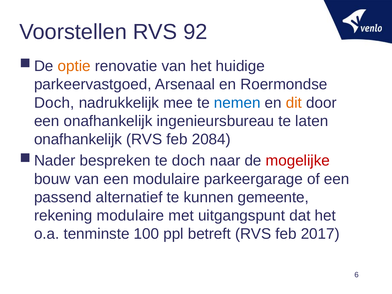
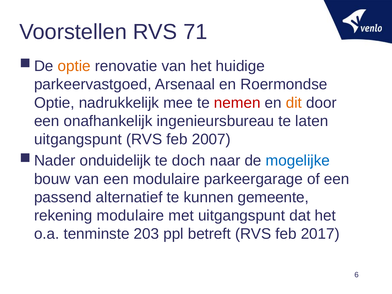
92: 92 -> 71 (195, 32)
Doch: Doch -> Optie (54, 103)
nemen colour: blue -> red (237, 103)
onafhankelijk: onafhankelijk -> uitgangspunt (78, 139)
2084: 2084 -> 2007 (211, 139)
bespreken: bespreken -> onduidelijk (115, 161)
mogelijke colour: red -> blue (298, 161)
100: 100 -> 203 (146, 234)
